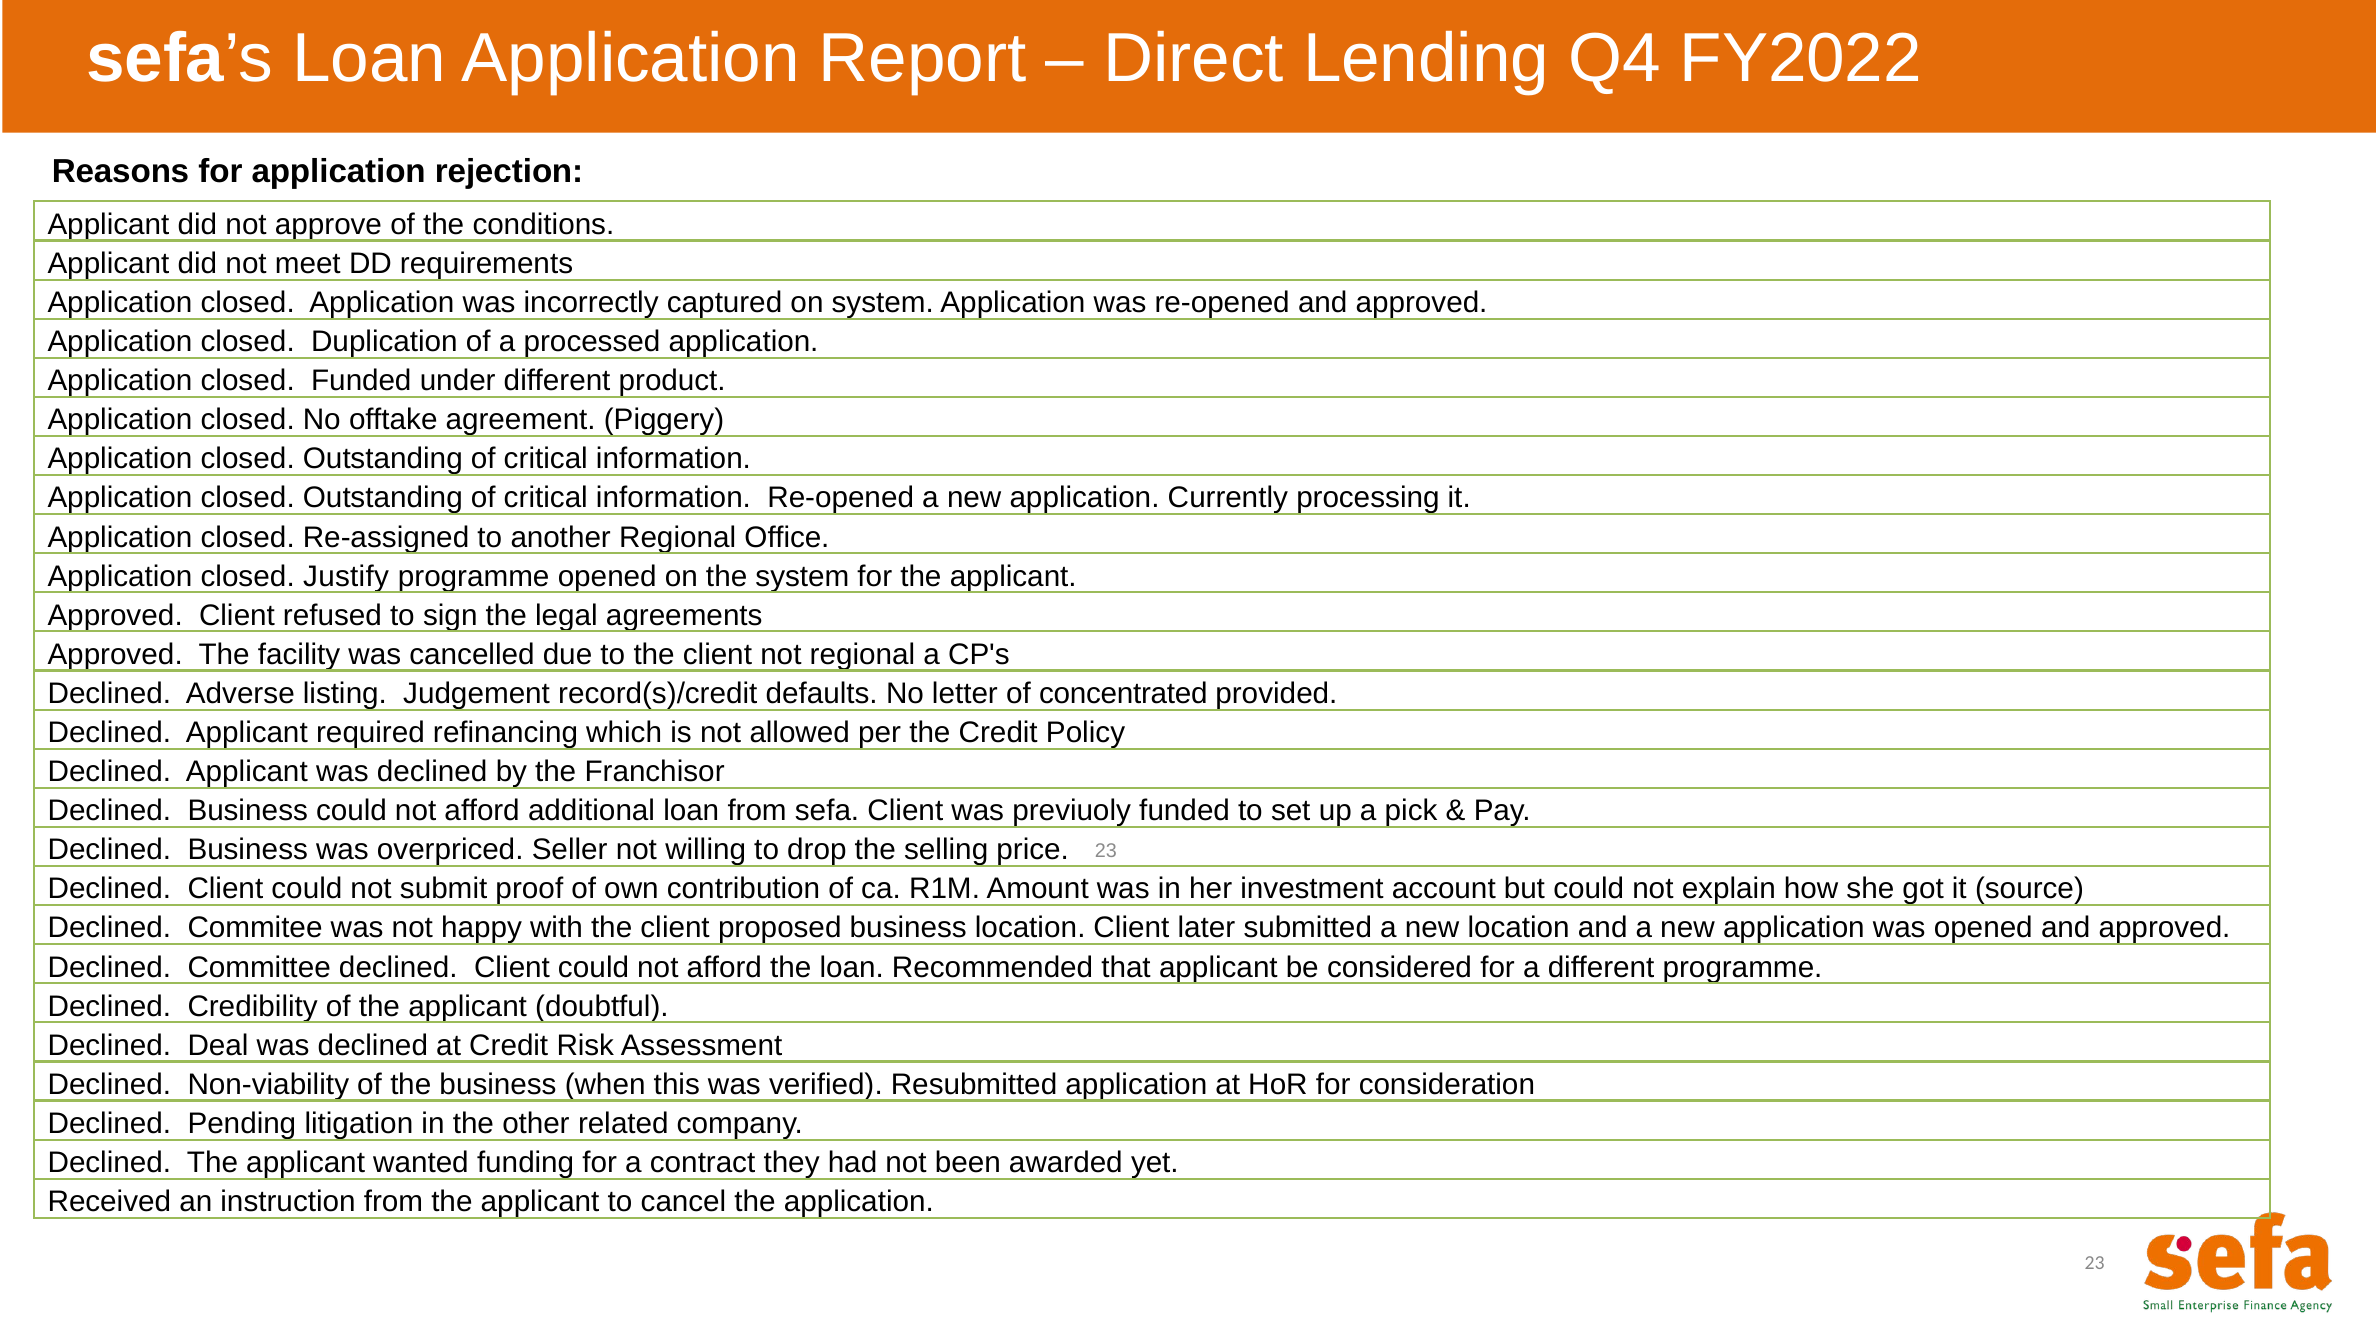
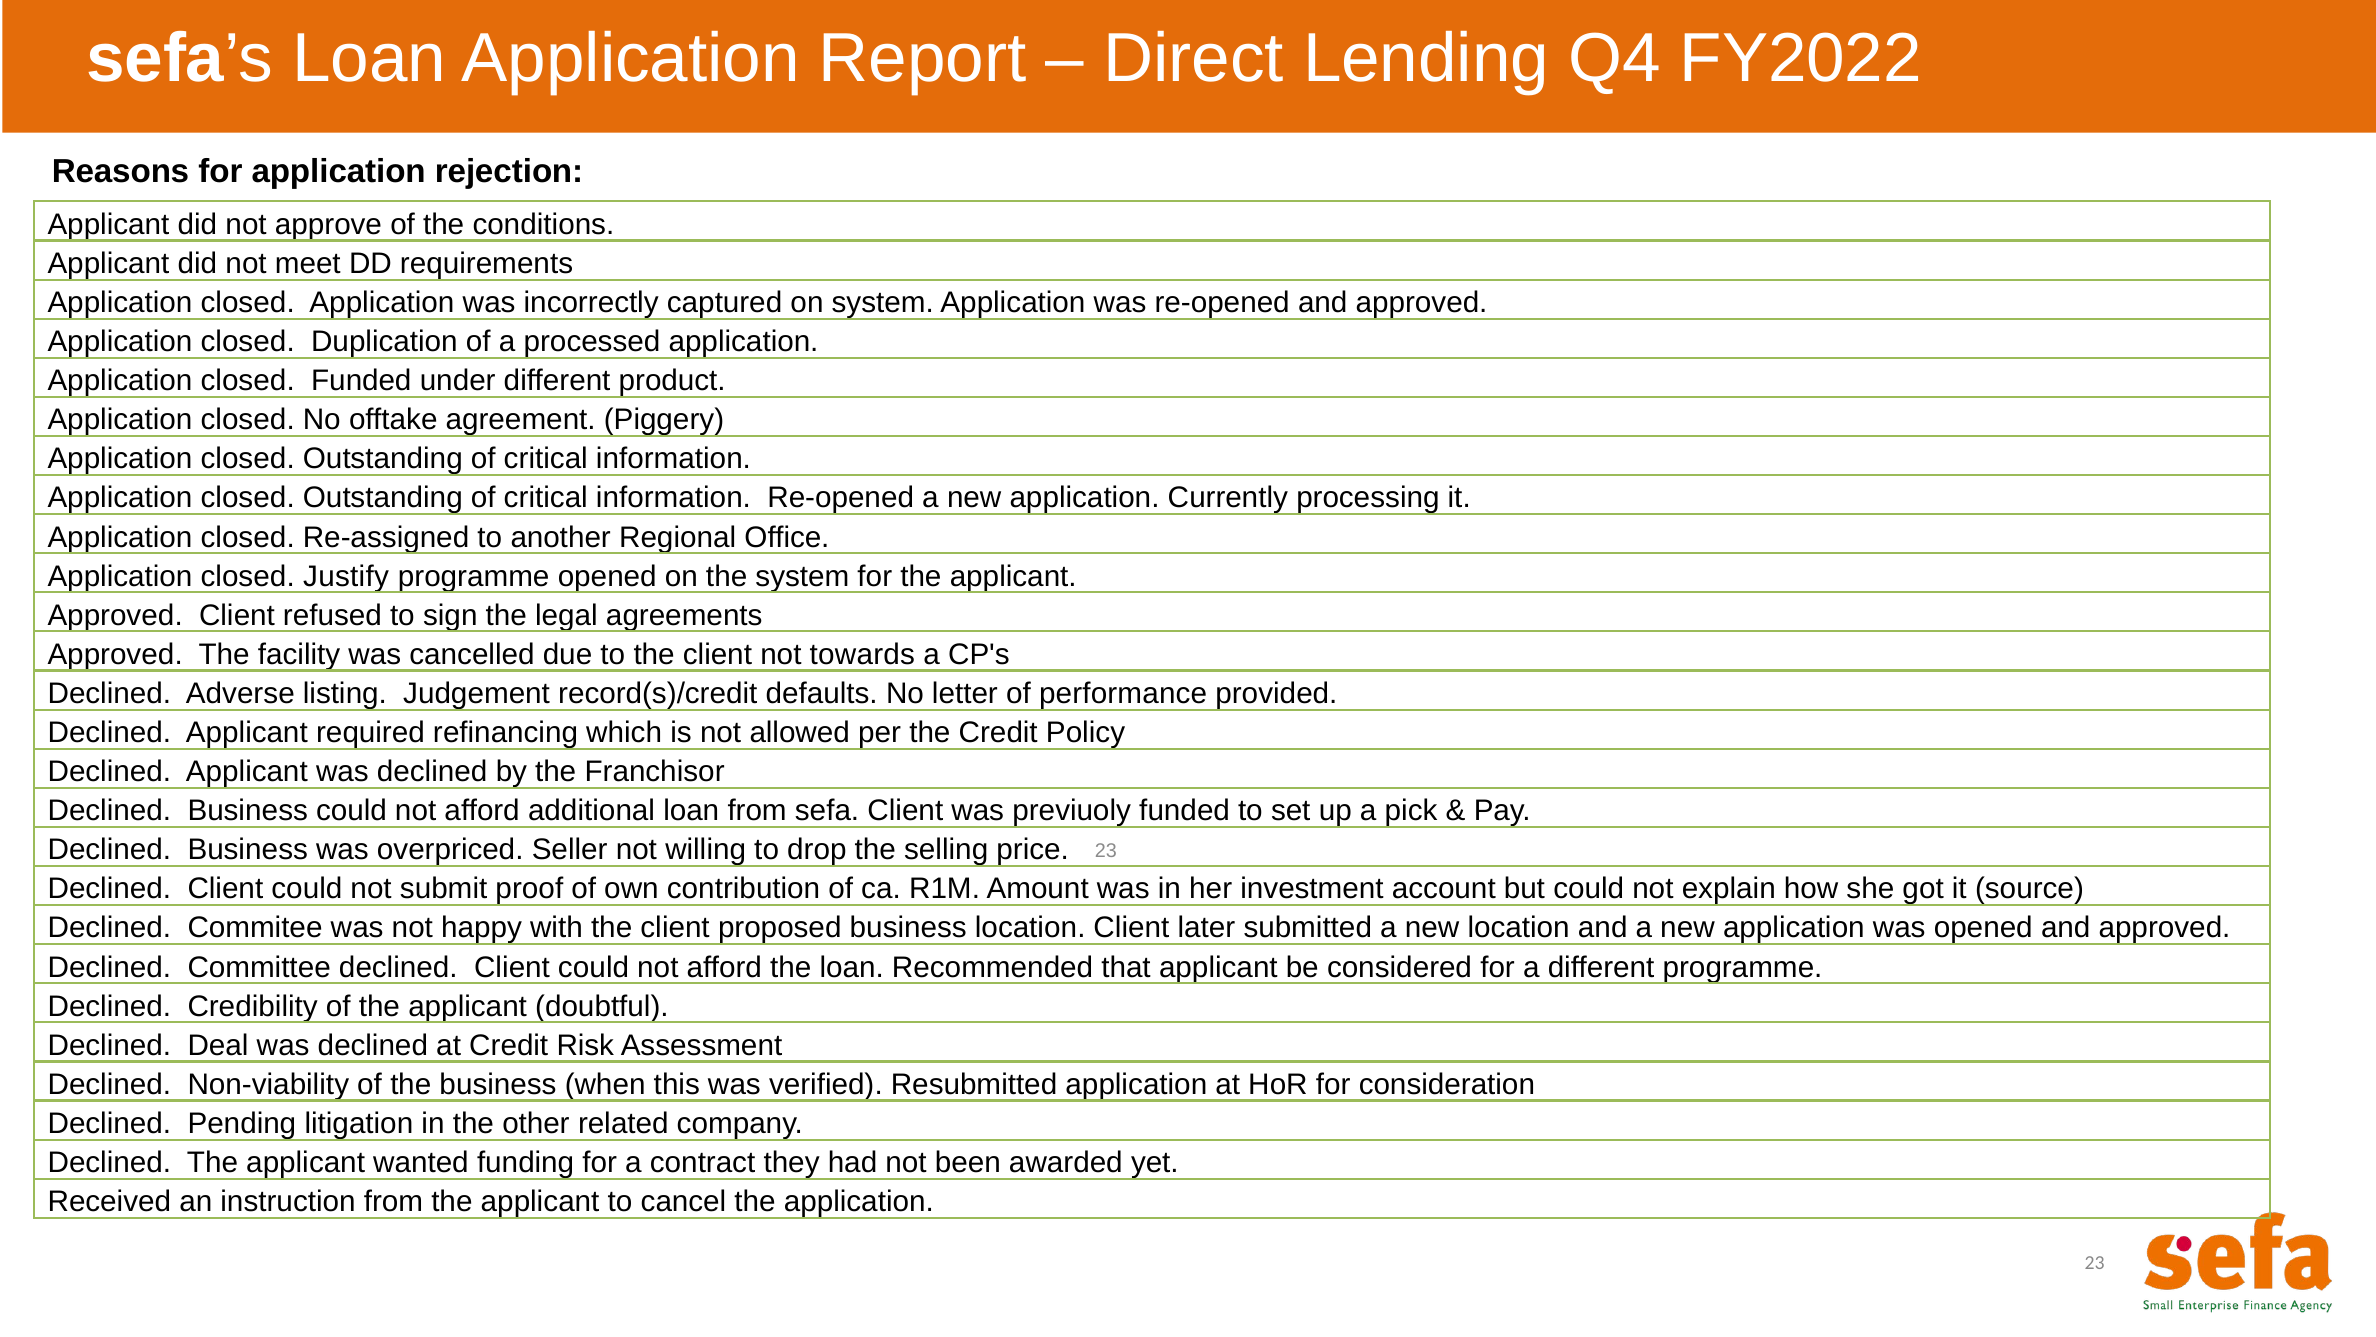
not regional: regional -> towards (862, 654)
concentrated: concentrated -> performance (1123, 693)
